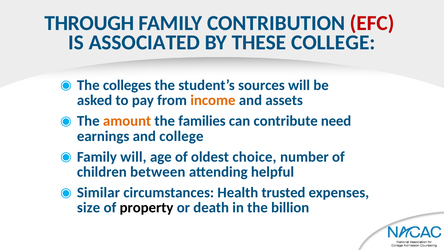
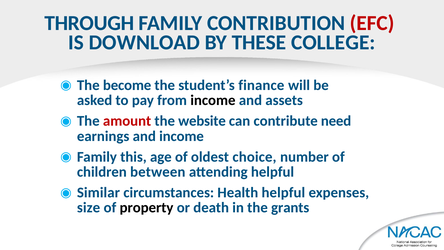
ASSOCIATED: ASSOCIATED -> DOWNLOAD (144, 42)
colleges: colleges -> become (127, 85)
sources: sources -> finance (261, 85)
income colour: orange -> black (213, 100)
amount colour: orange -> red (127, 121)
families: families -> website (202, 121)
and college: college -> income (182, 136)
Family will: will -> this (133, 157)
Health trusted: trusted -> helpful (283, 192)
billion: billion -> grants (290, 207)
